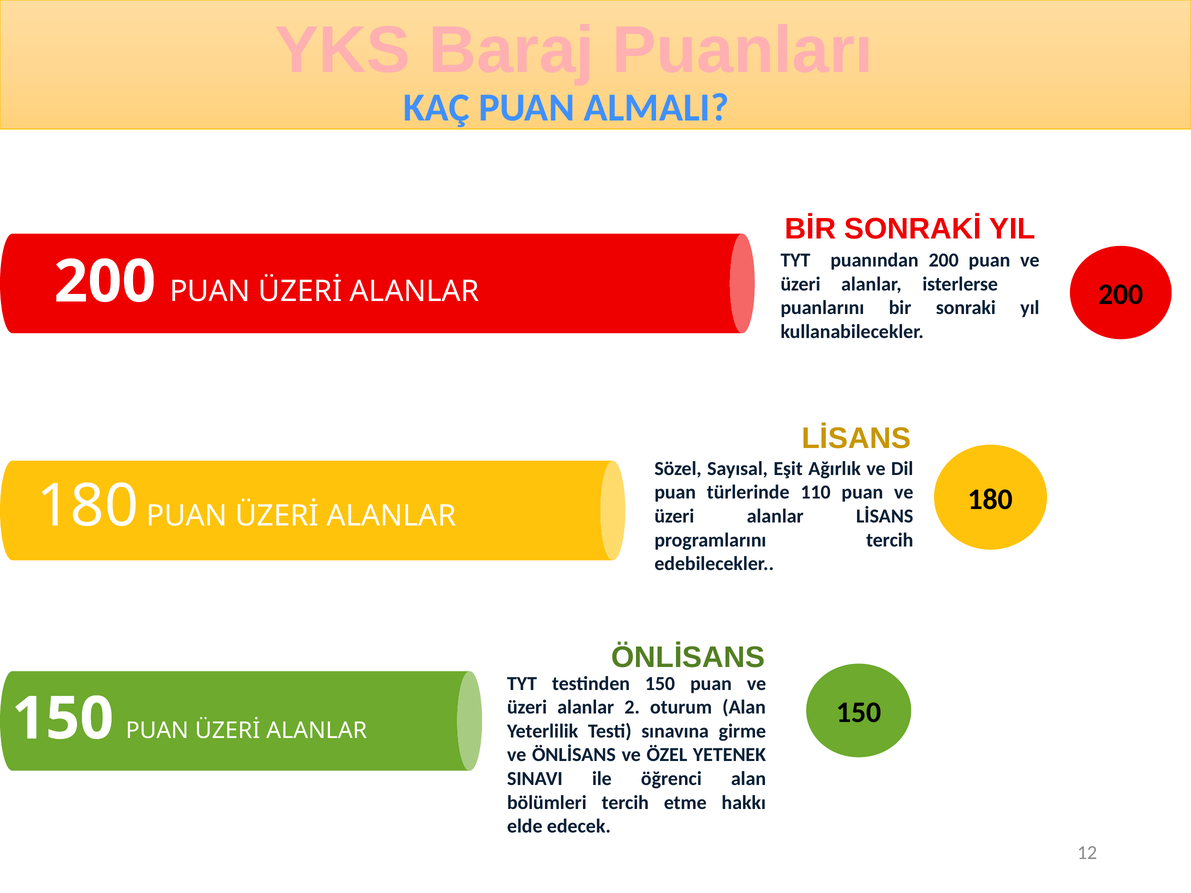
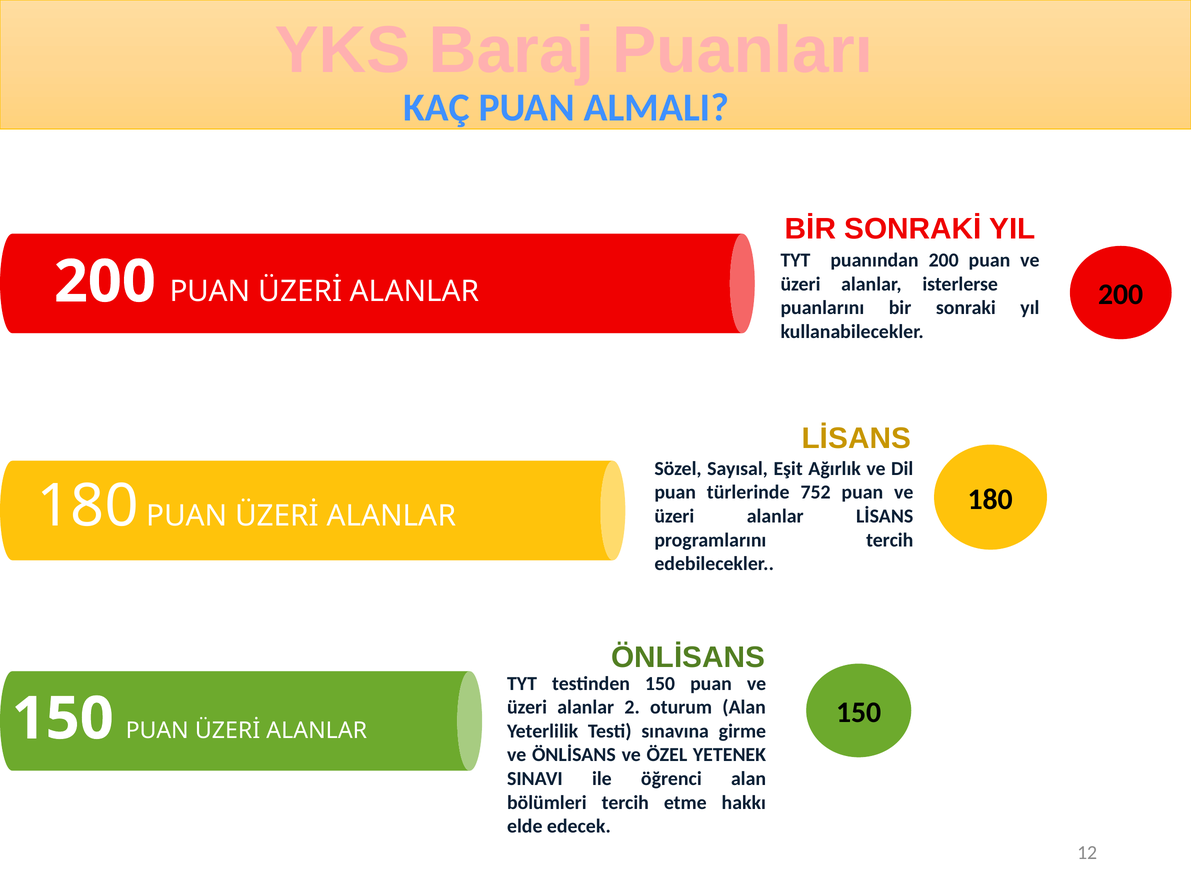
110: 110 -> 752 (816, 493)
